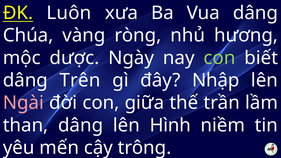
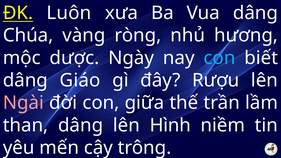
con colour: light green -> light blue (219, 58)
Trên: Trên -> Giáo (80, 80)
Nhập: Nhập -> Rượu (216, 80)
